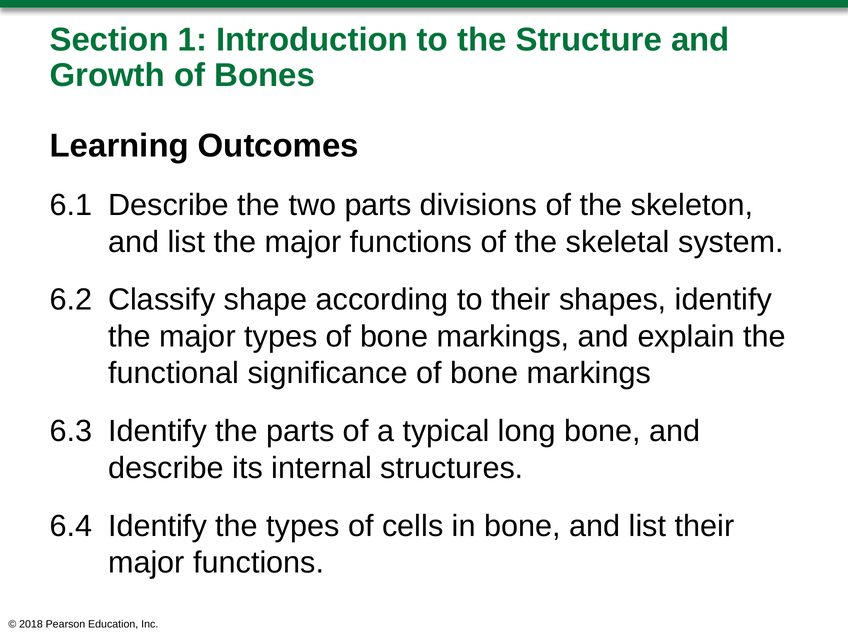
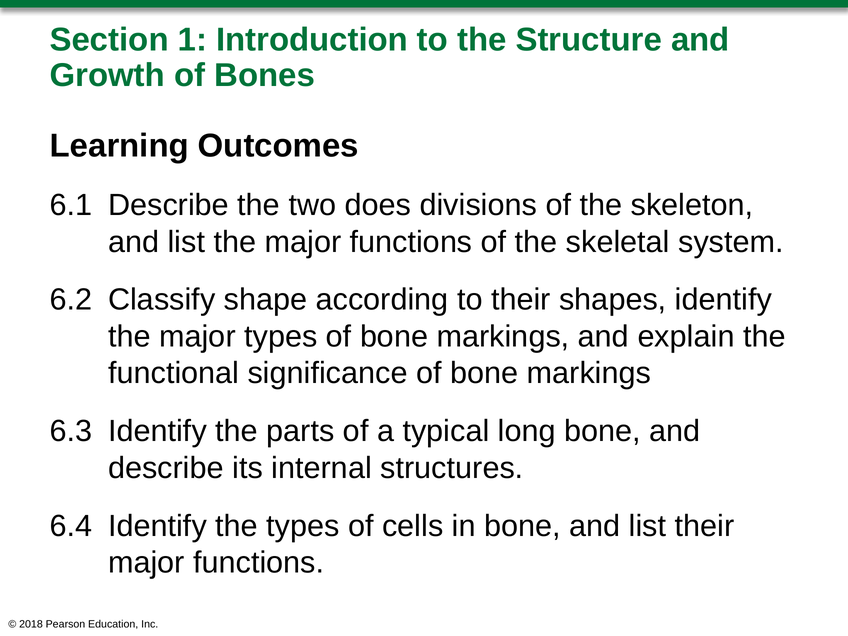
two parts: parts -> does (378, 205)
